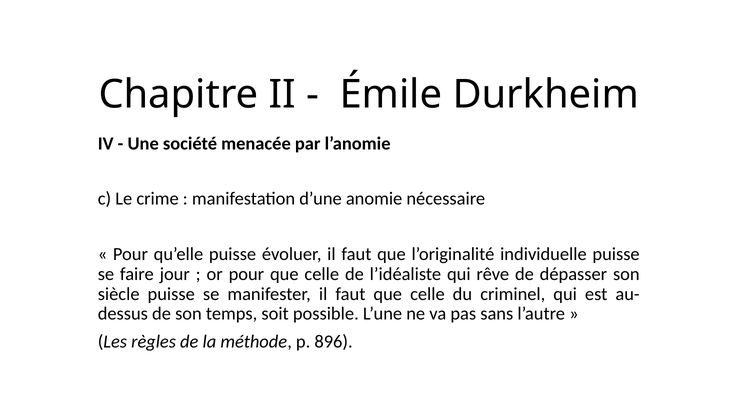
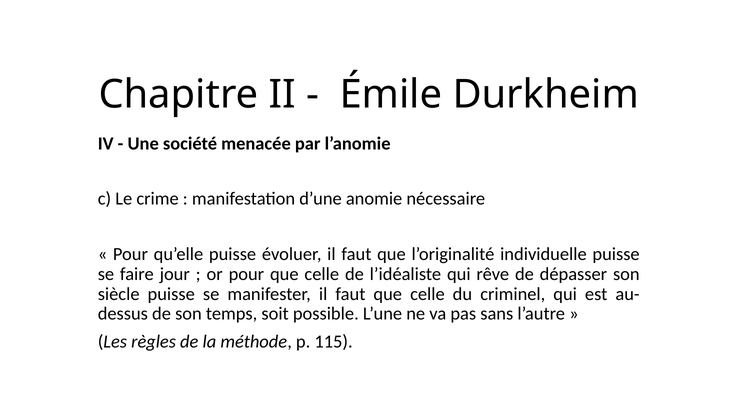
896: 896 -> 115 (334, 342)
